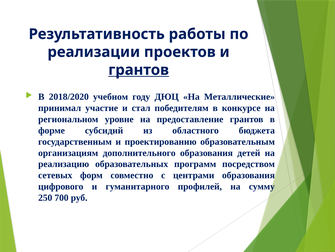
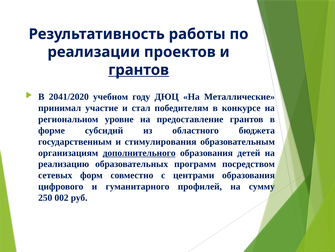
2018/2020: 2018/2020 -> 2041/2020 (69, 97)
проектированию: проектированию -> стимулирования (161, 141)
дополнительного underline: none -> present (139, 152)
700: 700 -> 002 (62, 197)
